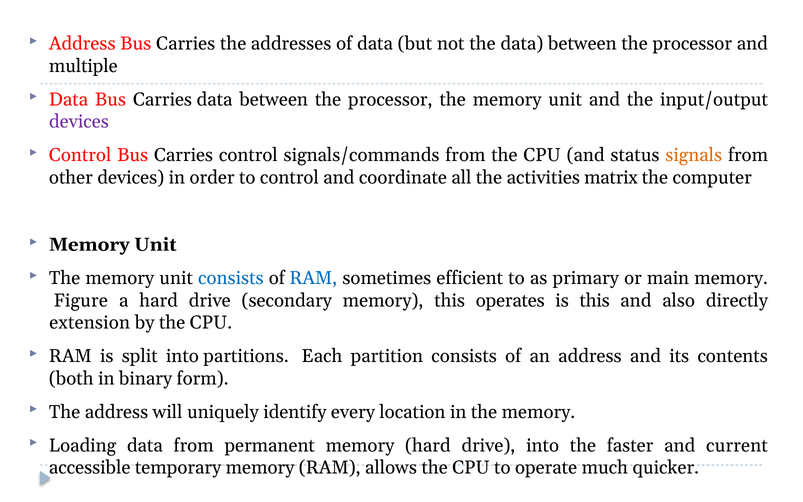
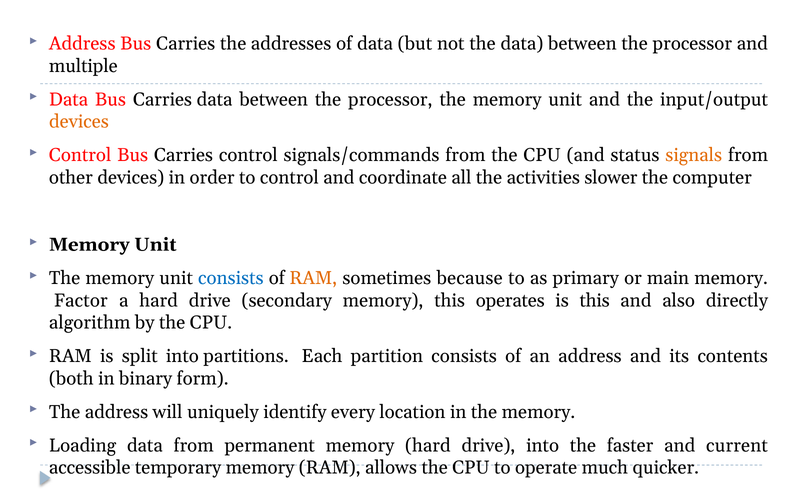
devices colour: purple -> orange (79, 122)
matrix: matrix -> slower (611, 178)
RAM colour: blue -> orange (313, 278)
efficient: efficient -> because (470, 278)
Figure: Figure -> Factor (81, 300)
extension: extension -> algorithm (90, 323)
